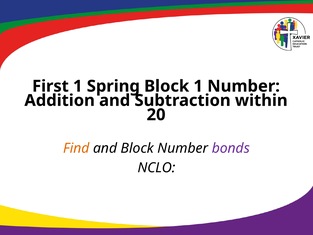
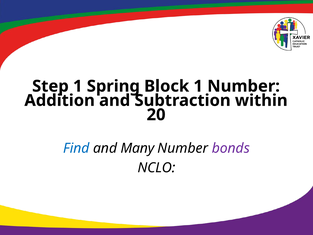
First: First -> Step (50, 86)
Find colour: orange -> blue (76, 148)
and Block: Block -> Many (137, 148)
